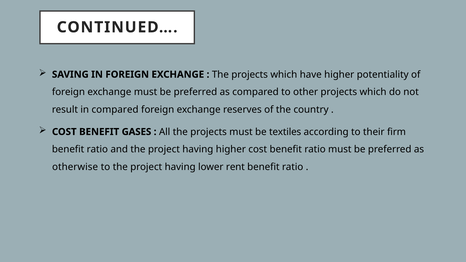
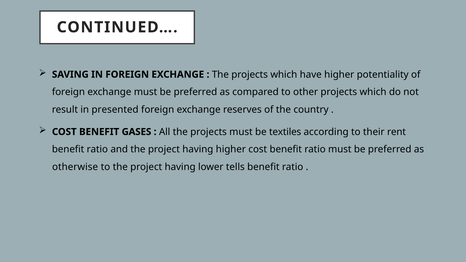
in compared: compared -> presented (115, 110)
firm: firm -> rent (396, 132)
rent: rent -> tells (235, 167)
